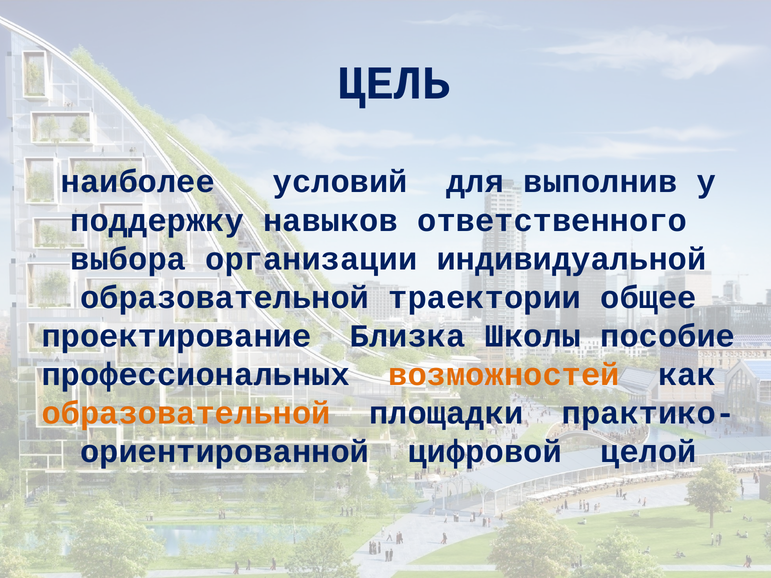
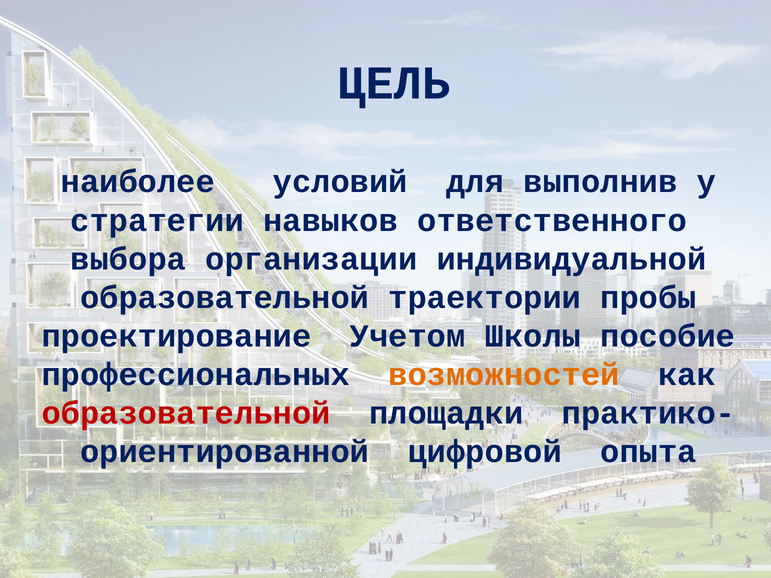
поддержку: поддержку -> стратегии (157, 221)
общее: общее -> пробы (649, 298)
Близка: Близка -> Учетом (408, 336)
образовательной colour: orange -> red (186, 413)
целой: целой -> опыта (649, 452)
